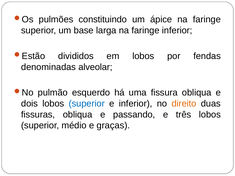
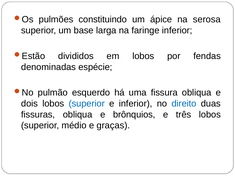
ápice na faringe: faringe -> serosa (207, 20)
alveolar: alveolar -> espécie (95, 67)
direito colour: orange -> blue (184, 104)
passando: passando -> brônquios (134, 115)
